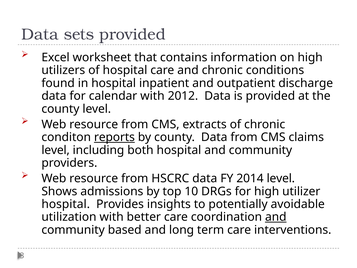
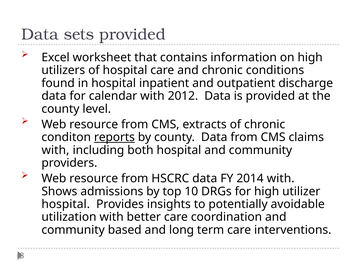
level: level -> with (55, 150)
2014 level: level -> with (281, 178)
and underline: present -> none (276, 217)
